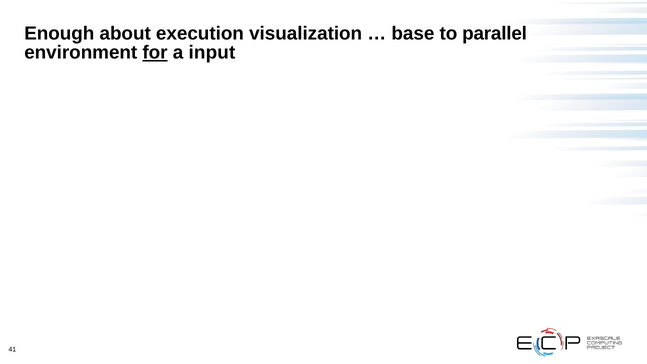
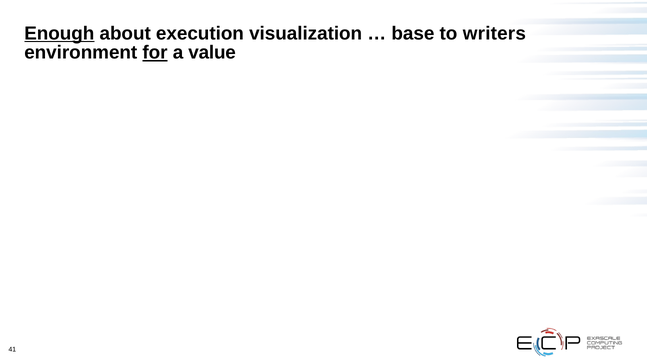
Enough underline: none -> present (59, 33)
parallel: parallel -> writers (494, 33)
input: input -> value (212, 53)
